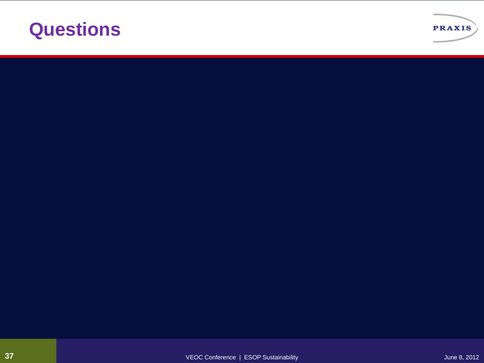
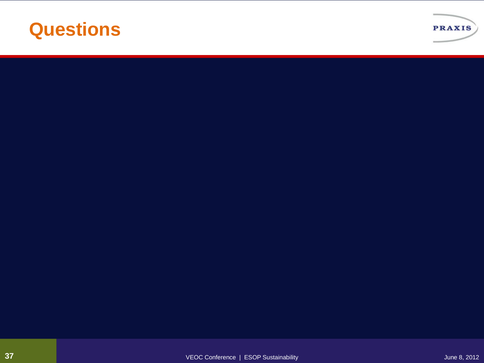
Questions colour: purple -> orange (75, 30)
